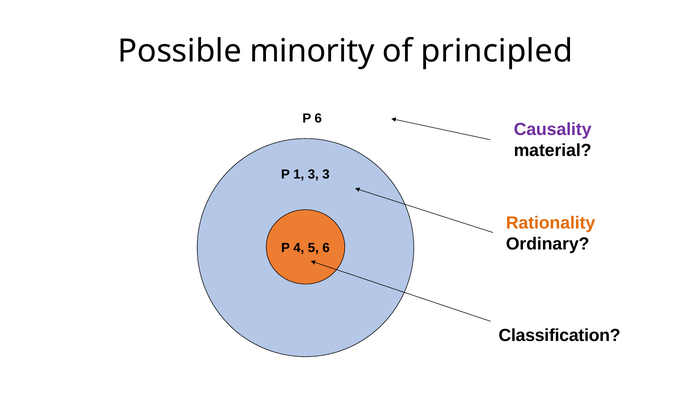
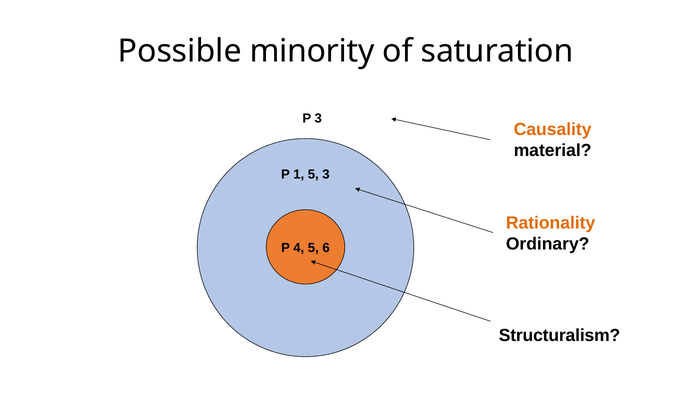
principled: principled -> saturation (497, 51)
P 6: 6 -> 3 (318, 118)
Causality colour: purple -> orange (553, 130)
1 3: 3 -> 5 (313, 174)
Classification: Classification -> Structuralism (560, 335)
